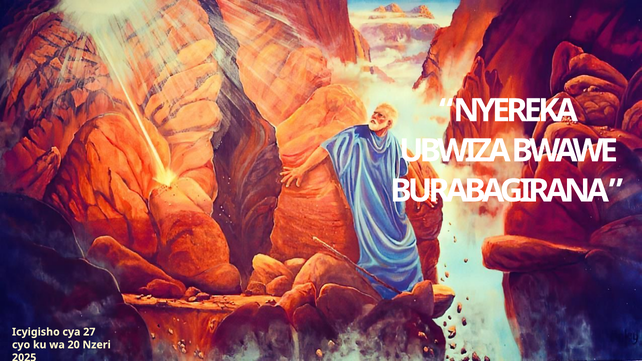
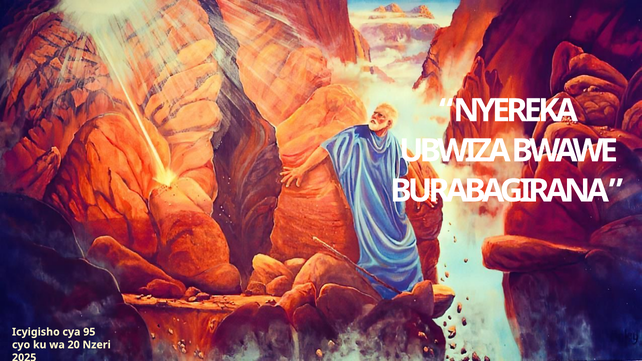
27: 27 -> 95 (89, 332)
